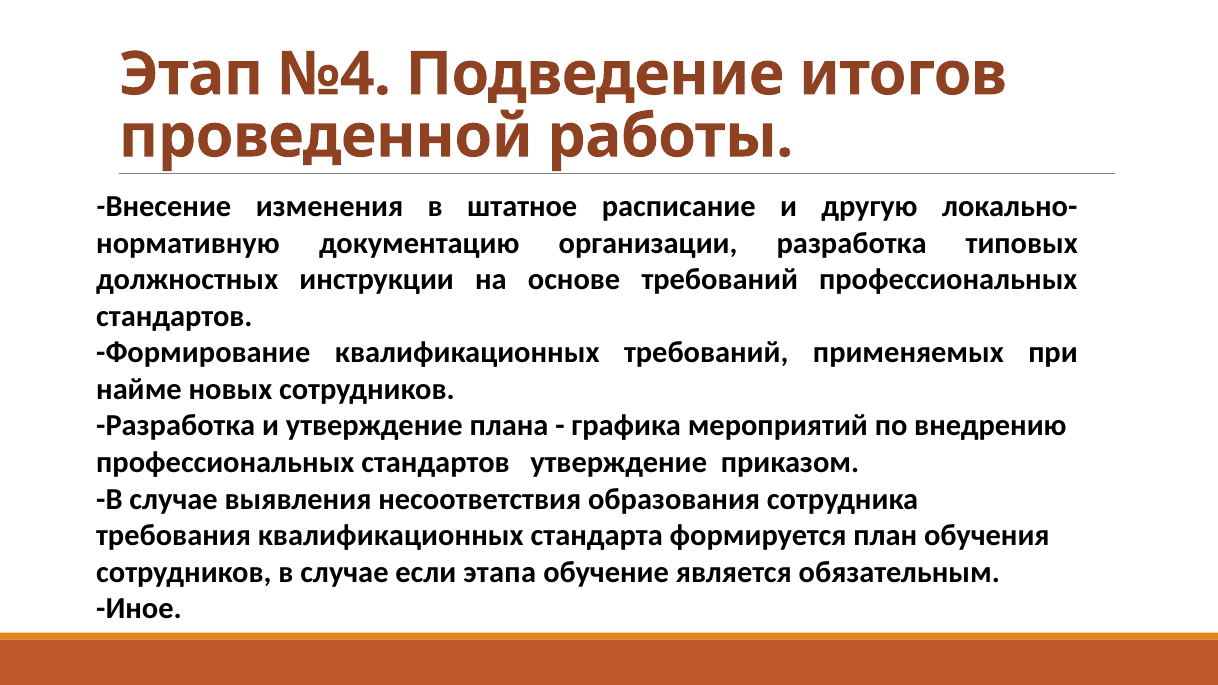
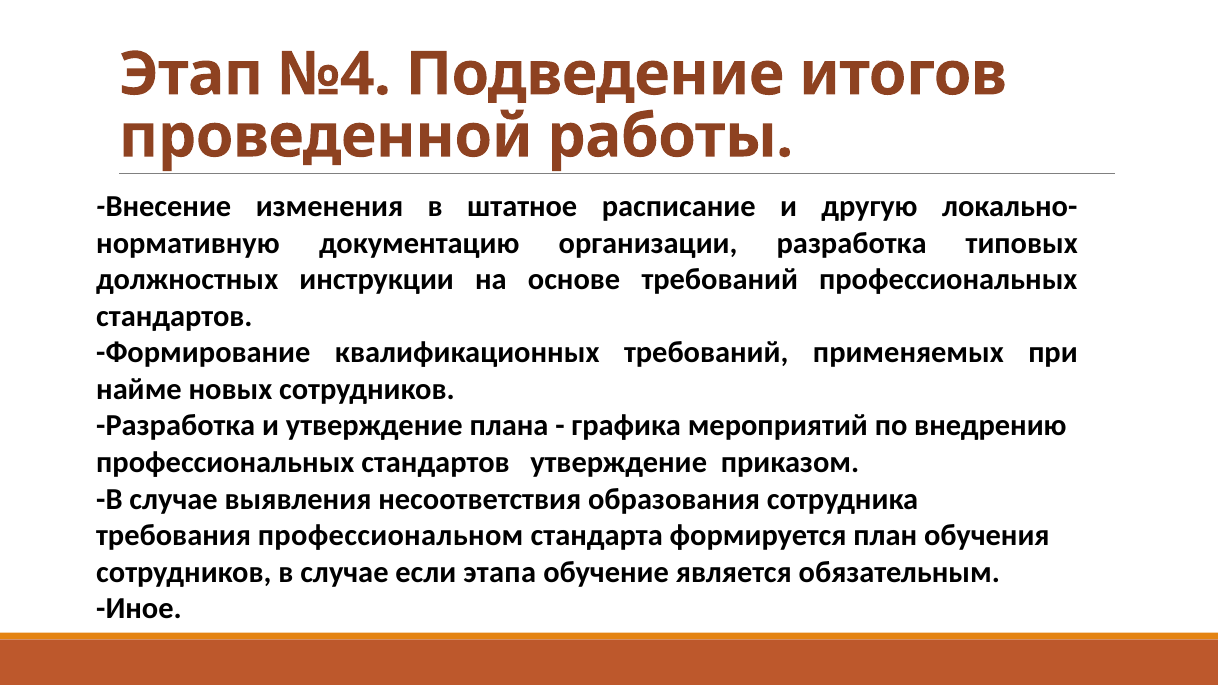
требования квалификационных: квалификационных -> профессиональном (391, 536)
